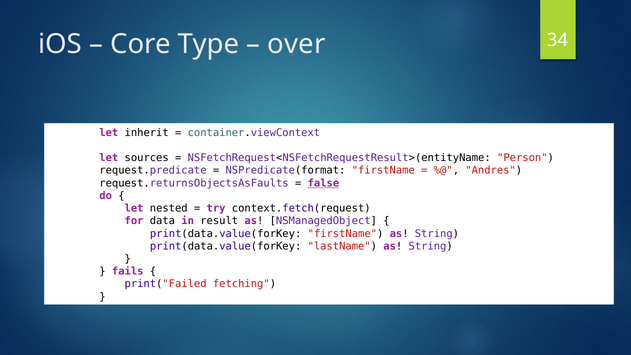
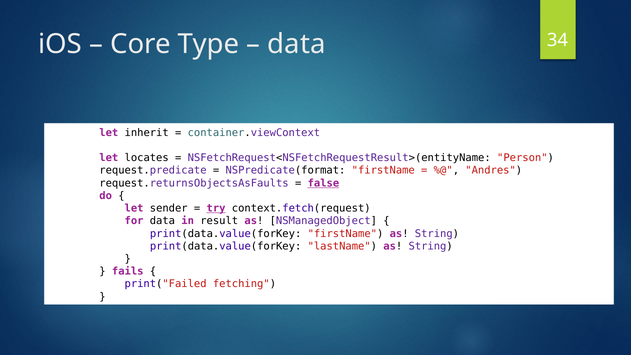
over: over -> data (296, 44)
sources: sources -> locates (147, 158)
nested: nested -> sender (169, 208)
try underline: none -> present (216, 208)
